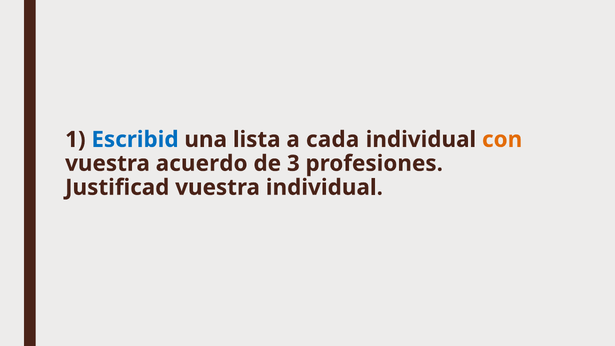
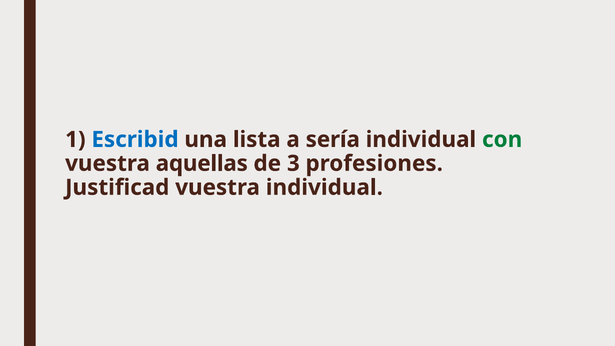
cada: cada -> sería (333, 139)
con colour: orange -> green (502, 139)
acuerdo: acuerdo -> aquellas (202, 163)
